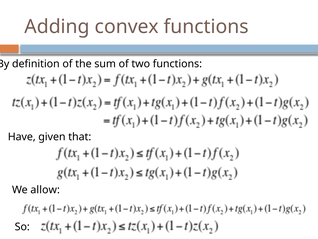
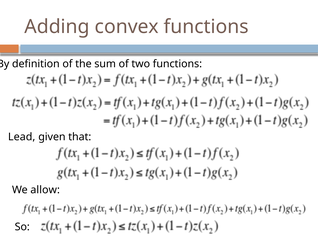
Have: Have -> Lead (22, 137)
